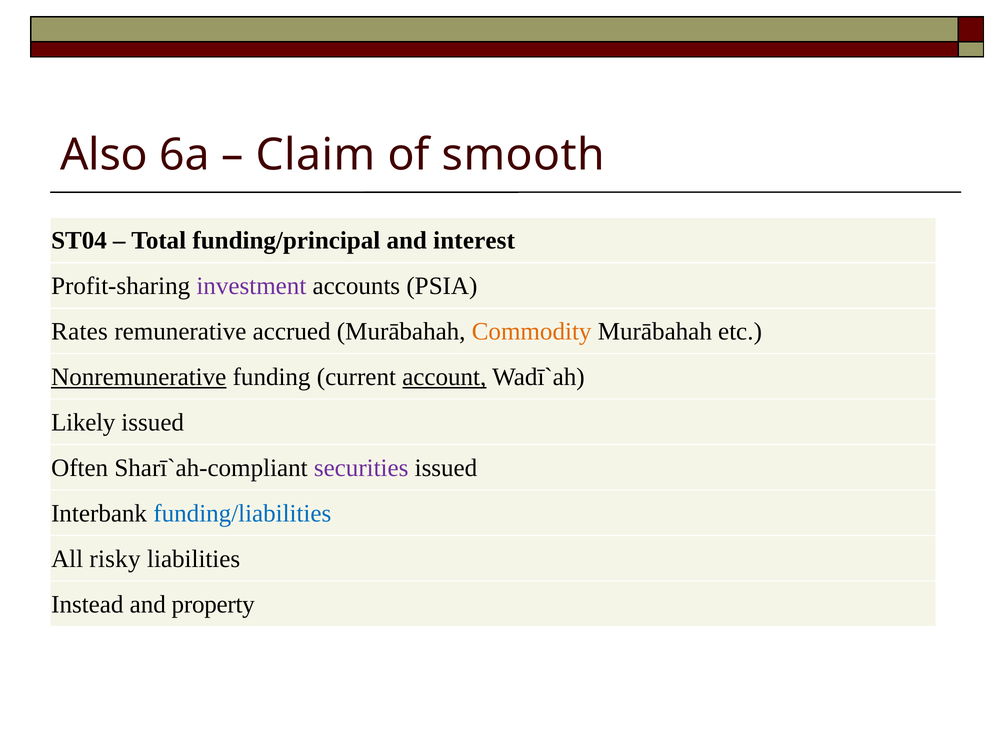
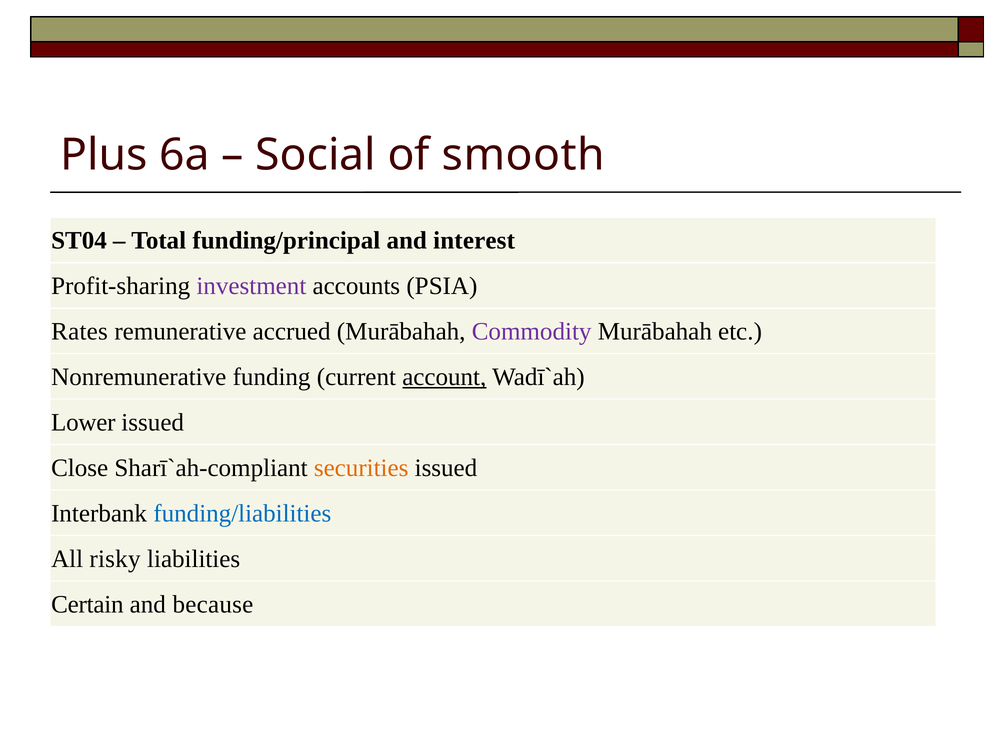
Also: Also -> Plus (104, 155)
Claim: Claim -> Social (316, 155)
Commodity colour: orange -> purple (532, 332)
Nonremunerative underline: present -> none (139, 377)
Likely: Likely -> Lower (83, 423)
Often: Often -> Close (80, 468)
securities colour: purple -> orange (361, 468)
Instead: Instead -> Certain (87, 605)
property: property -> because (213, 605)
